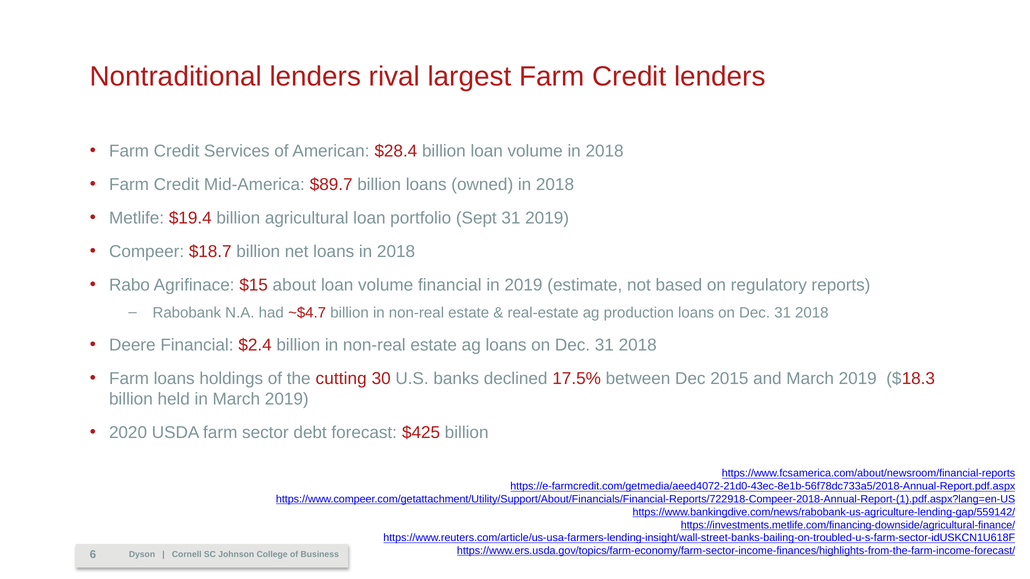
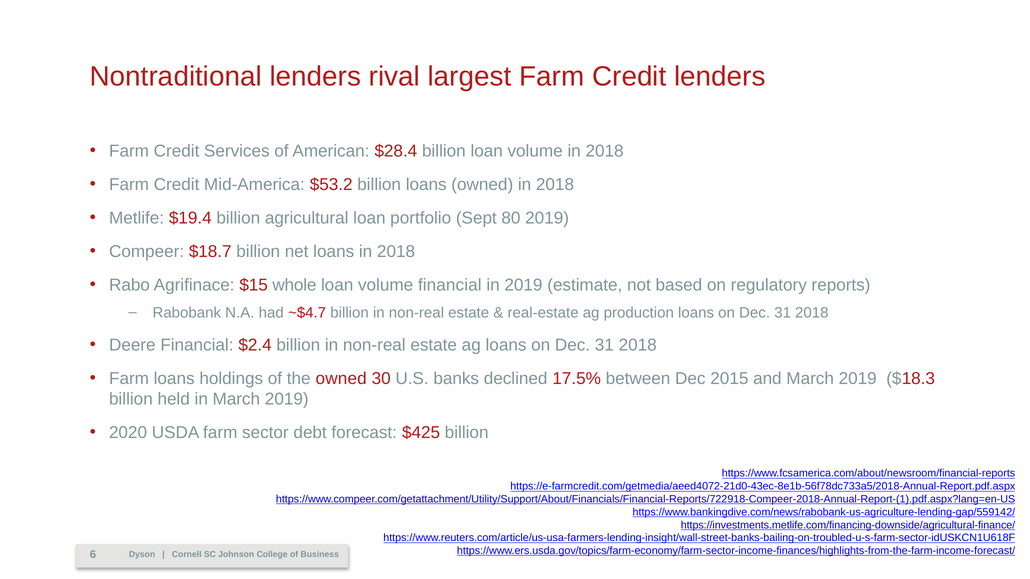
$89.7: $89.7 -> $53.2 (331, 185)
Sept 31: 31 -> 80 (511, 218)
about: about -> whole (294, 285)
the cutting: cutting -> owned (341, 379)
